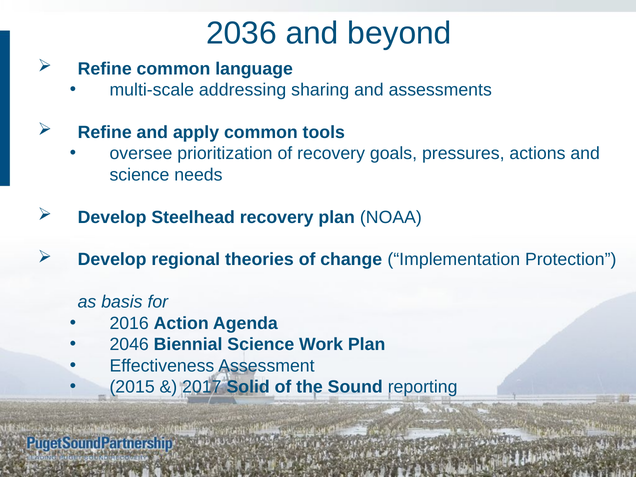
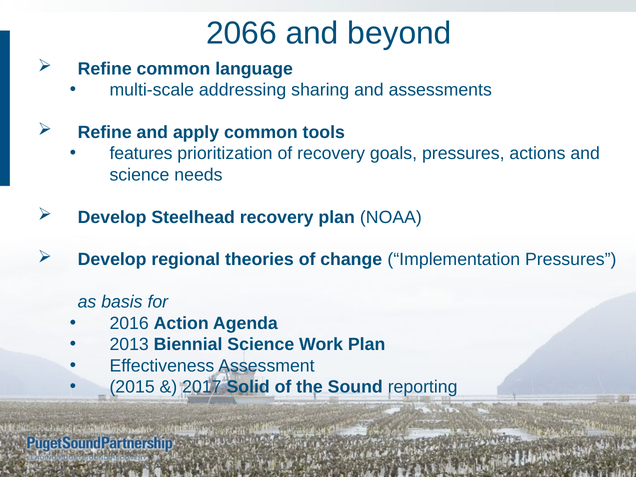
2036: 2036 -> 2066 (241, 33)
oversee: oversee -> features (141, 154)
Implementation Protection: Protection -> Pressures (571, 260)
2046: 2046 -> 2013 (129, 344)
